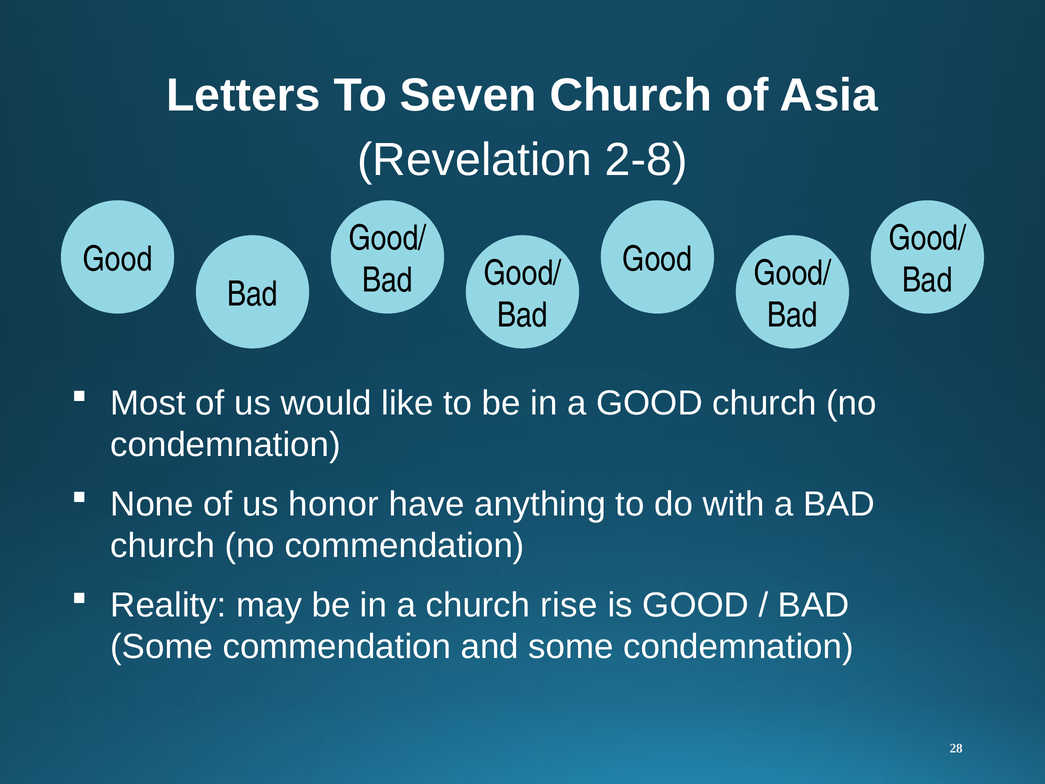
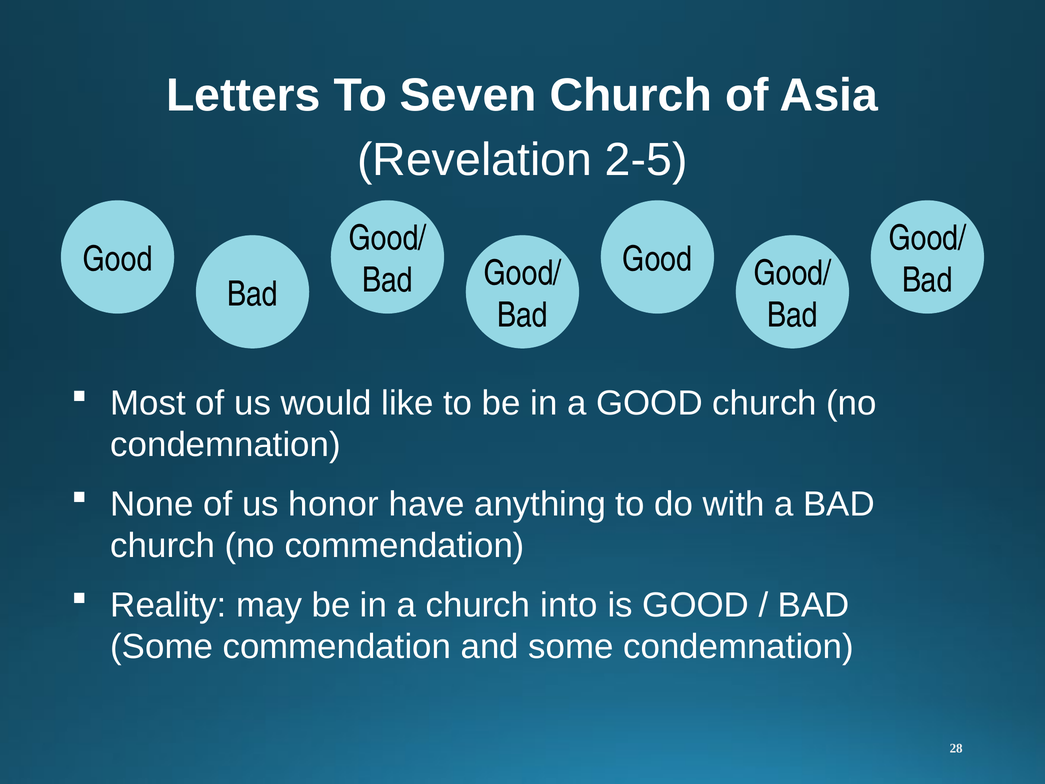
2-8: 2-8 -> 2-5 (646, 160)
rise: rise -> into (569, 605)
